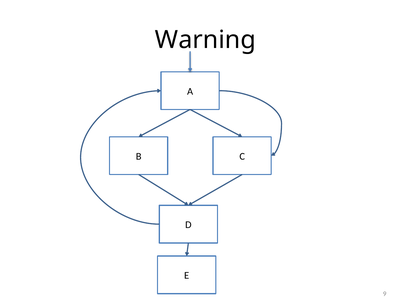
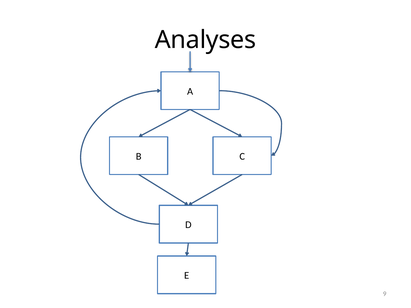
Warning: Warning -> Analyses (206, 40)
